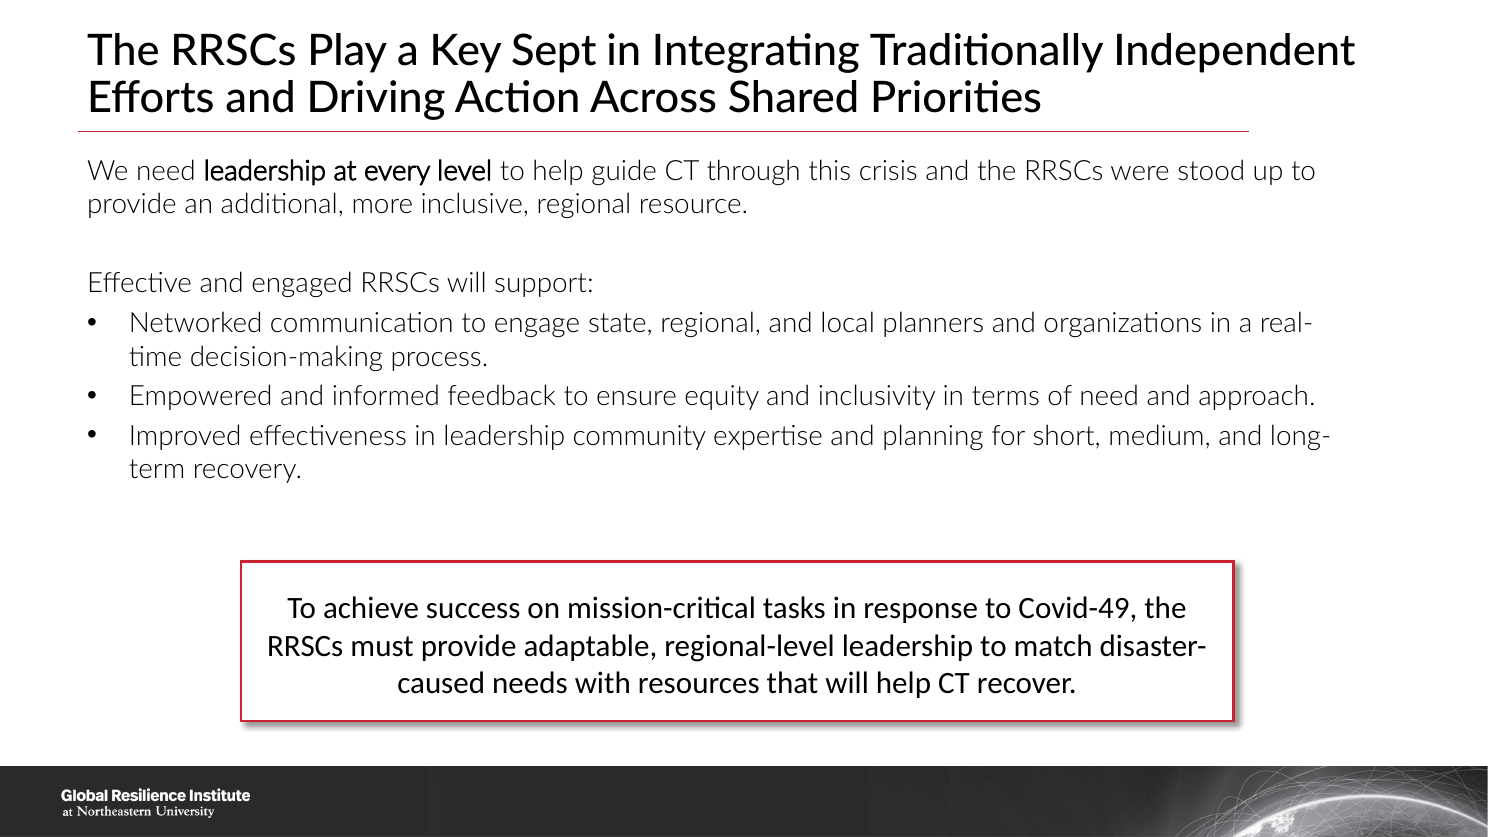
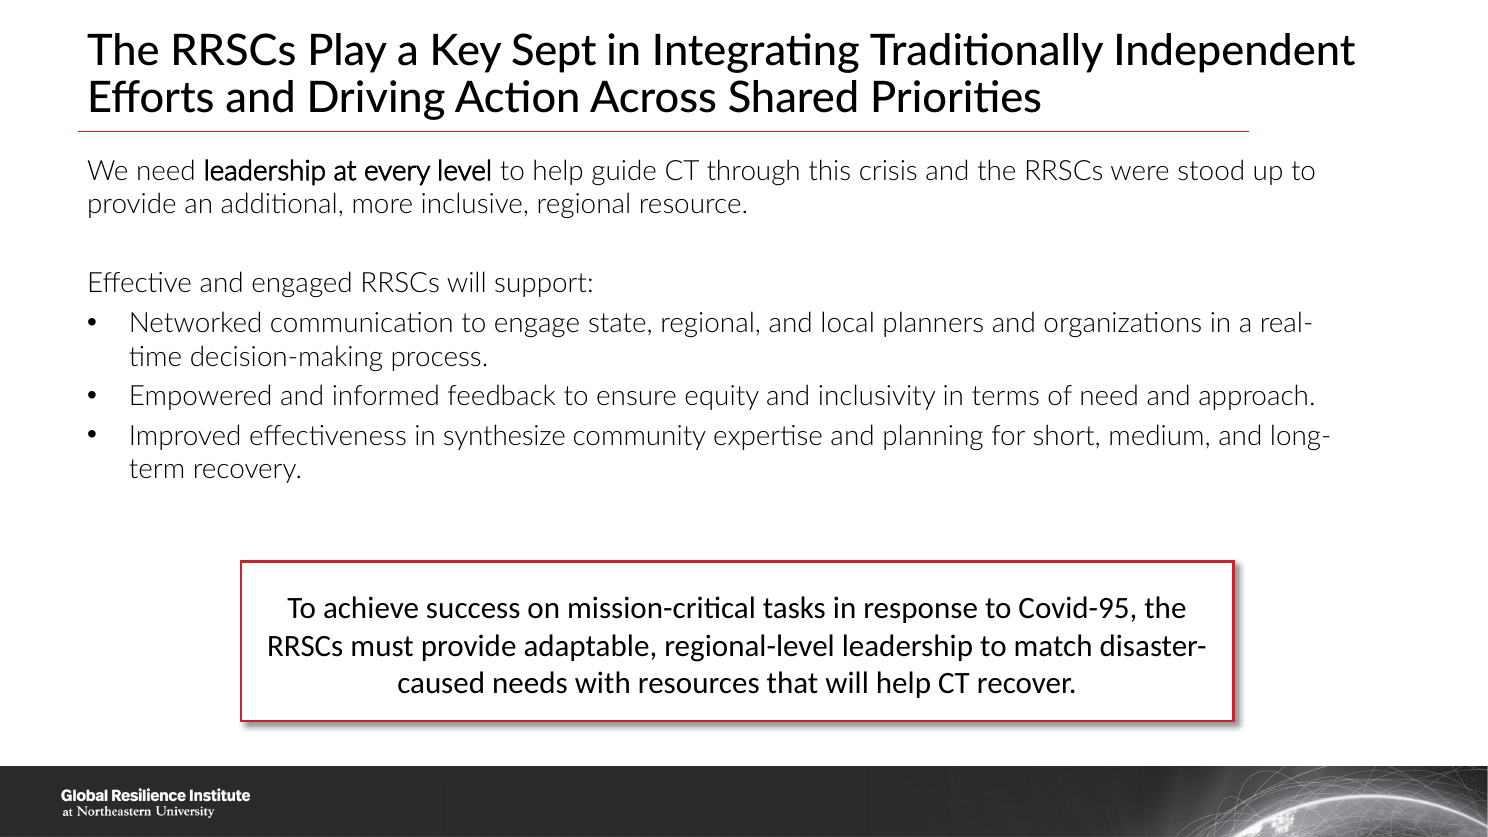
in leadership: leadership -> synthesize (504, 436)
Covid-49: Covid-49 -> Covid-95 (1078, 609)
